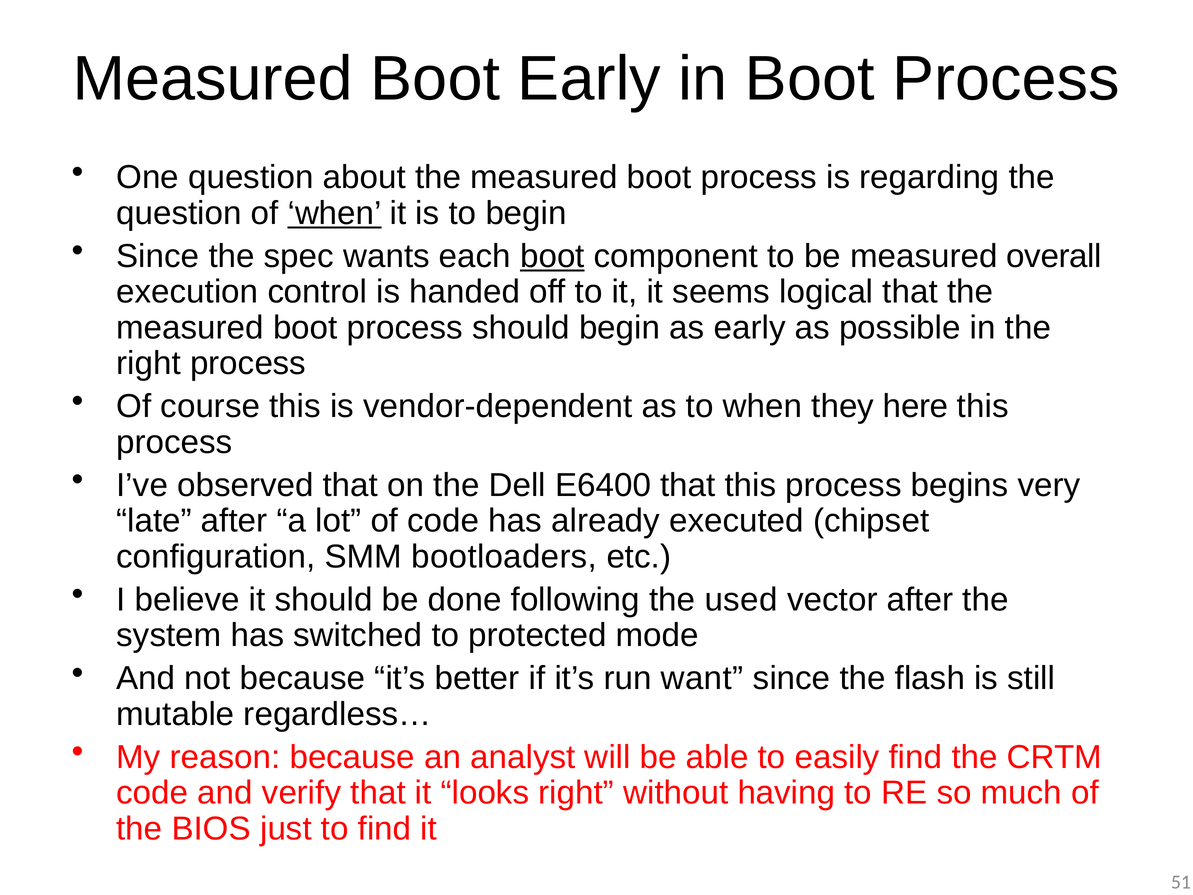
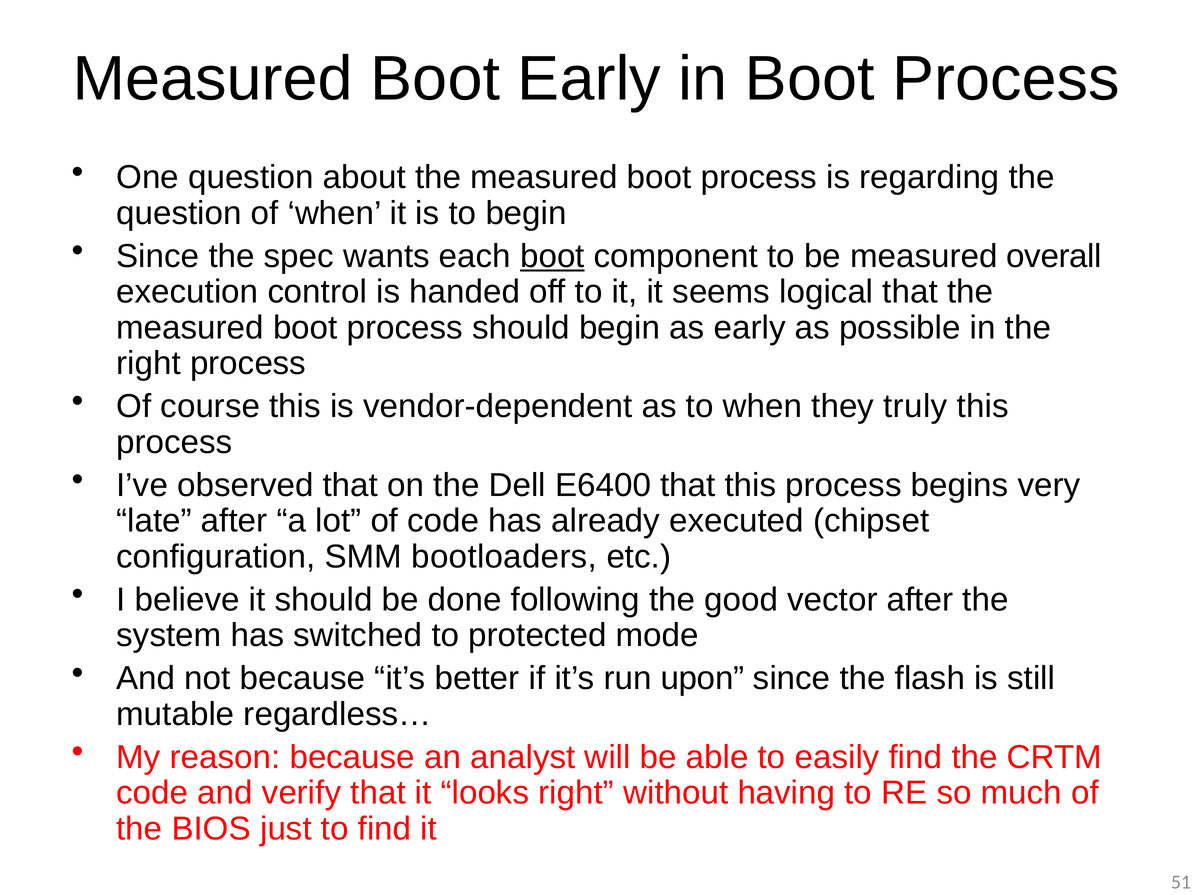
when underline: present -> none (335, 213)
here: here -> truly (915, 406)
used: used -> good (741, 600)
want: want -> upon (702, 678)
